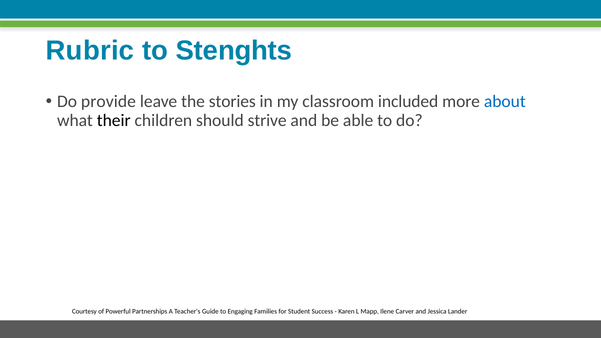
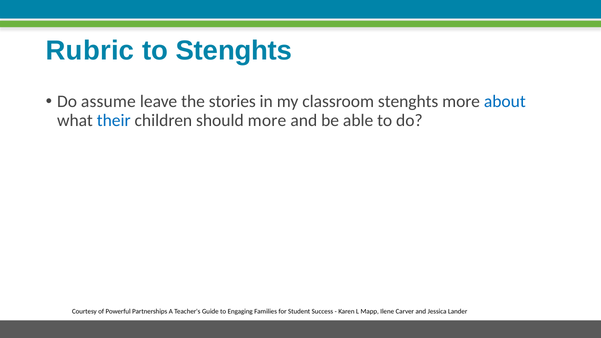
provide: provide -> assume (108, 102)
classroom included: included -> stenghts (408, 102)
their colour: black -> blue (114, 121)
should strive: strive -> more (267, 121)
